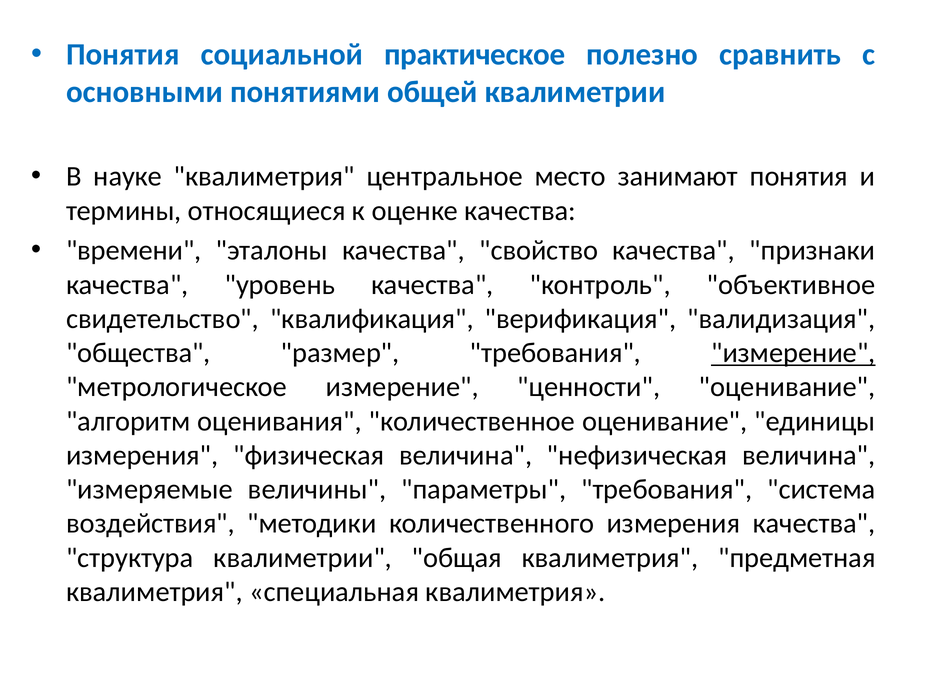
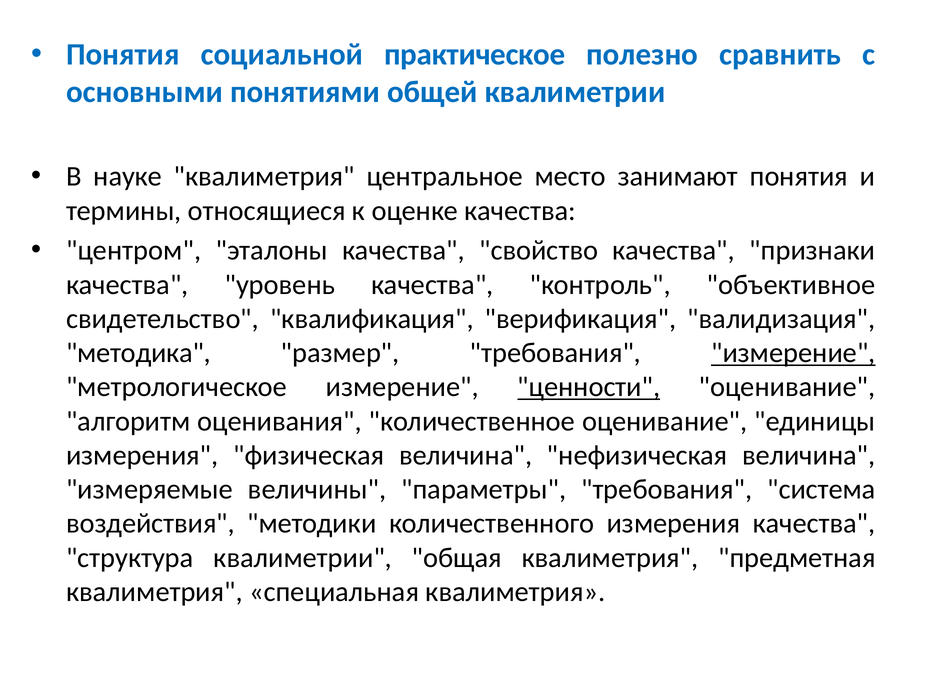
времени: времени -> центром (134, 250)
общества: общества -> методика (138, 353)
ценности underline: none -> present (589, 387)
